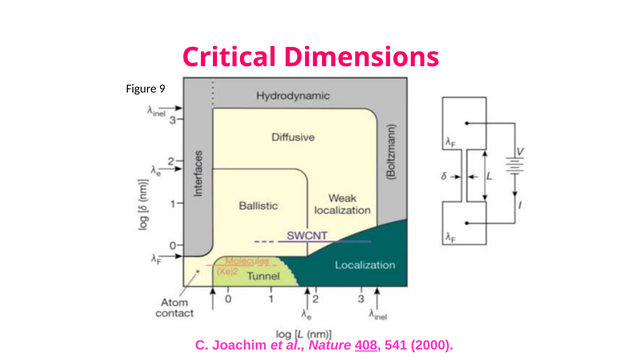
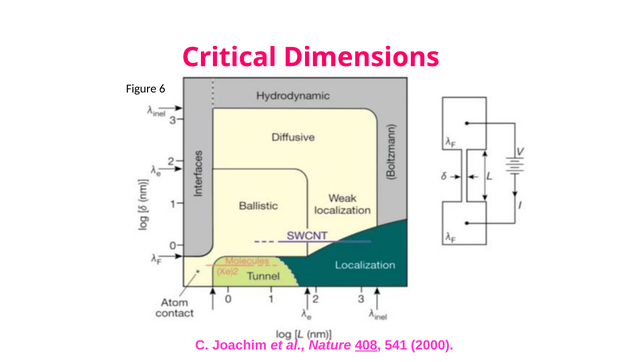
9: 9 -> 6 (162, 89)
